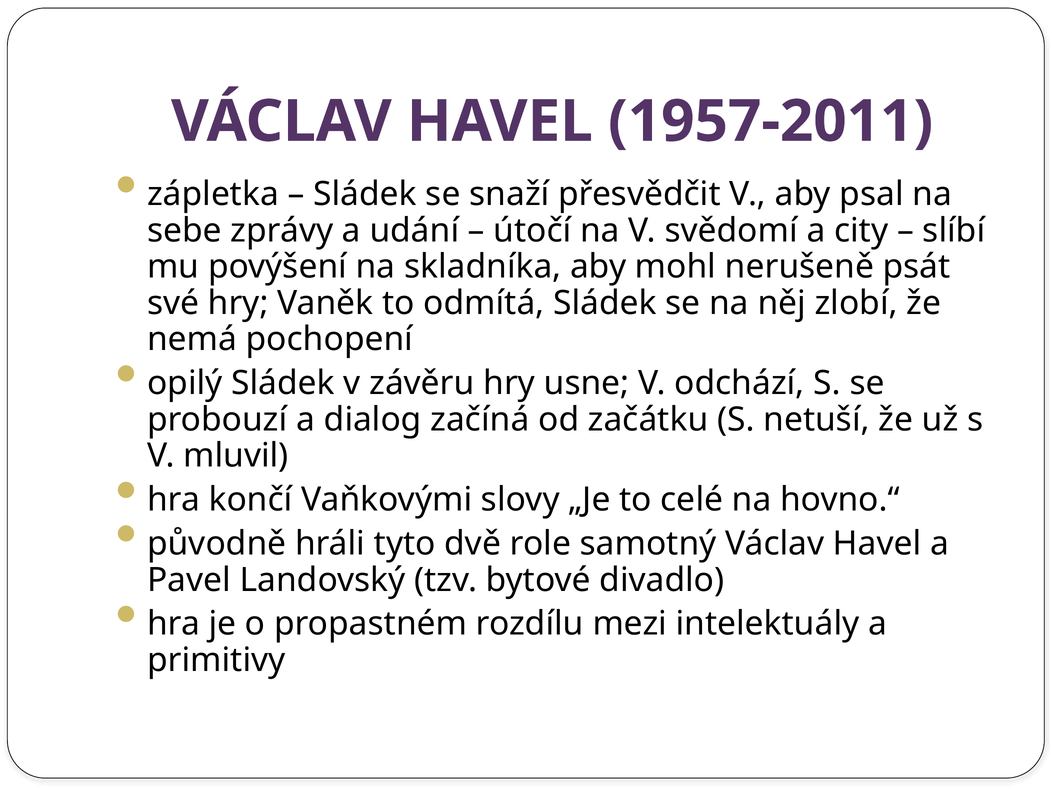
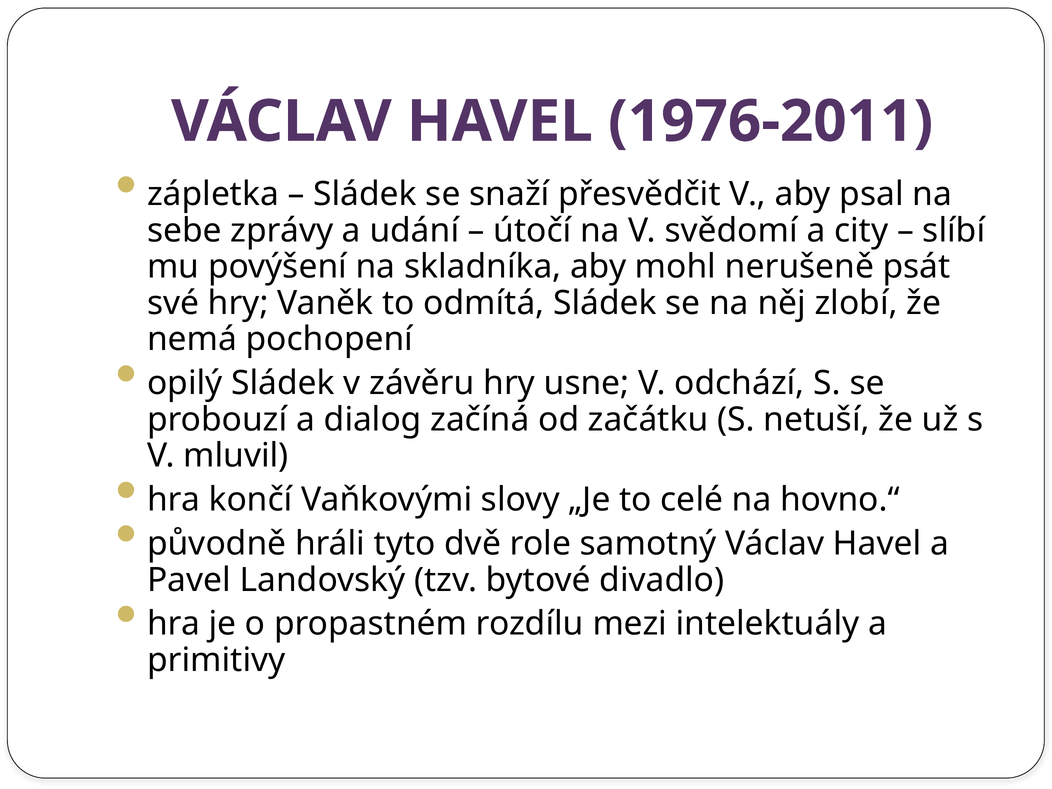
1957-2011: 1957-2011 -> 1976-2011 (771, 122)
